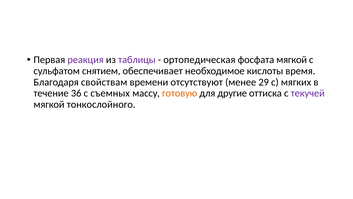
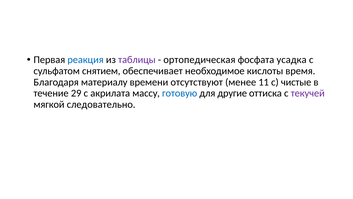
реакция colour: purple -> blue (86, 60)
фосфата мягкой: мягкой -> усадка (292, 60)
свойствам: свойствам -> материалу (104, 82)
29: 29 -> 11 (264, 82)
мягких: мягких -> чистые (296, 82)
36: 36 -> 29 (76, 93)
съемных: съемных -> акрилата (110, 93)
готовую colour: orange -> blue (180, 93)
тонкослойного: тонкослойного -> следовательно (101, 104)
